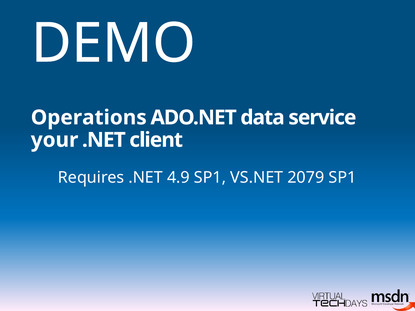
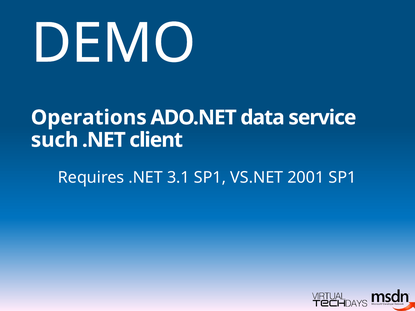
your: your -> such (55, 140)
4.9: 4.9 -> 3.1 (178, 178)
2079: 2079 -> 2001 (306, 178)
